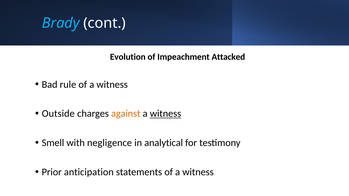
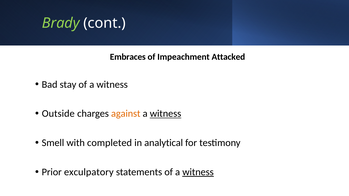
Brady colour: light blue -> light green (61, 23)
Evolution: Evolution -> Embraces (128, 57)
rule: rule -> stay (68, 85)
negligence: negligence -> completed (110, 143)
anticipation: anticipation -> exculpatory (89, 172)
witness underline: none -> present (198, 172)
